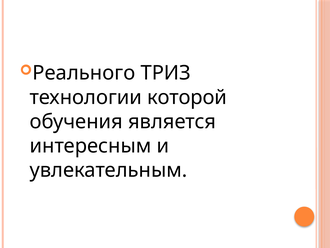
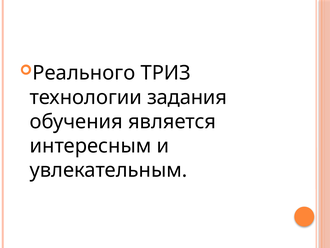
которой: которой -> задания (187, 97)
